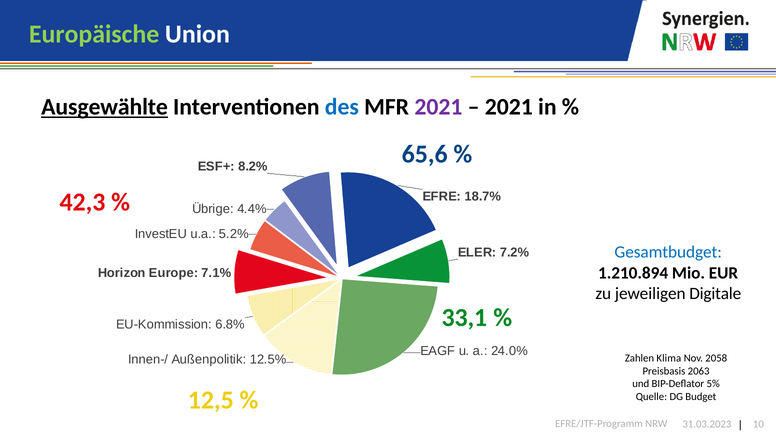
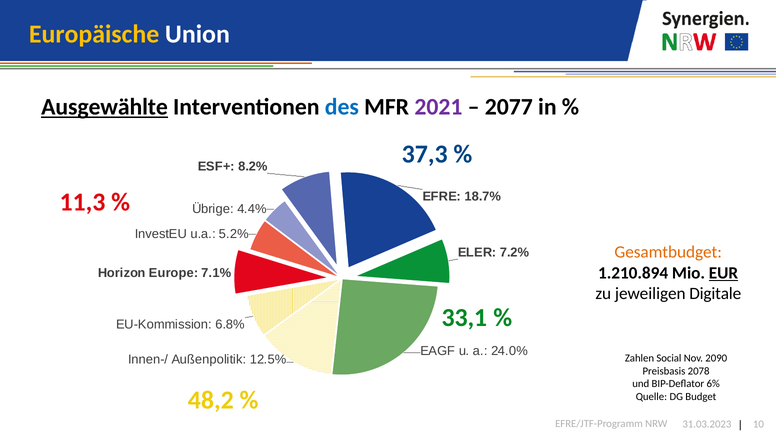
Europäische colour: light green -> yellow (94, 34)
2021: 2021 -> 2077 (509, 107)
65,6: 65,6 -> 37,3 (425, 154)
42,3: 42,3 -> 11,3 (82, 202)
Gesamtbudget colour: blue -> orange (668, 252)
EUR underline: none -> present (724, 273)
Klima: Klima -> Social (669, 358)
2058: 2058 -> 2090 (716, 358)
2063: 2063 -> 2078 (699, 371)
5%: 5% -> 6% (713, 383)
12,5: 12,5 -> 48,2 (211, 400)
